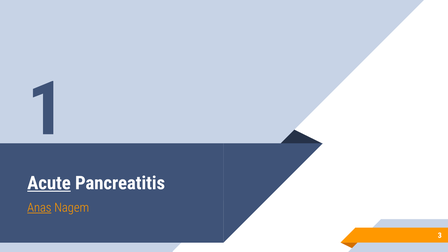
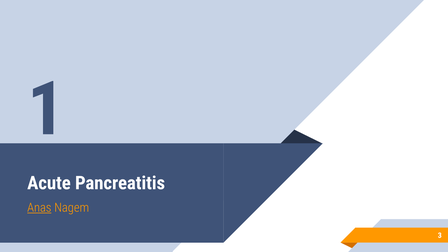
Acute underline: present -> none (49, 183)
